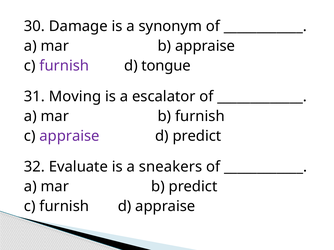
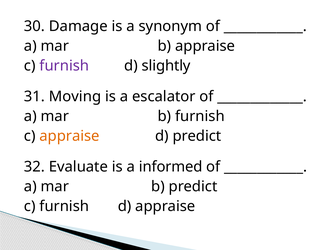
tongue: tongue -> slightly (166, 66)
appraise colour: purple -> orange (69, 136)
sneakers: sneakers -> informed (171, 167)
